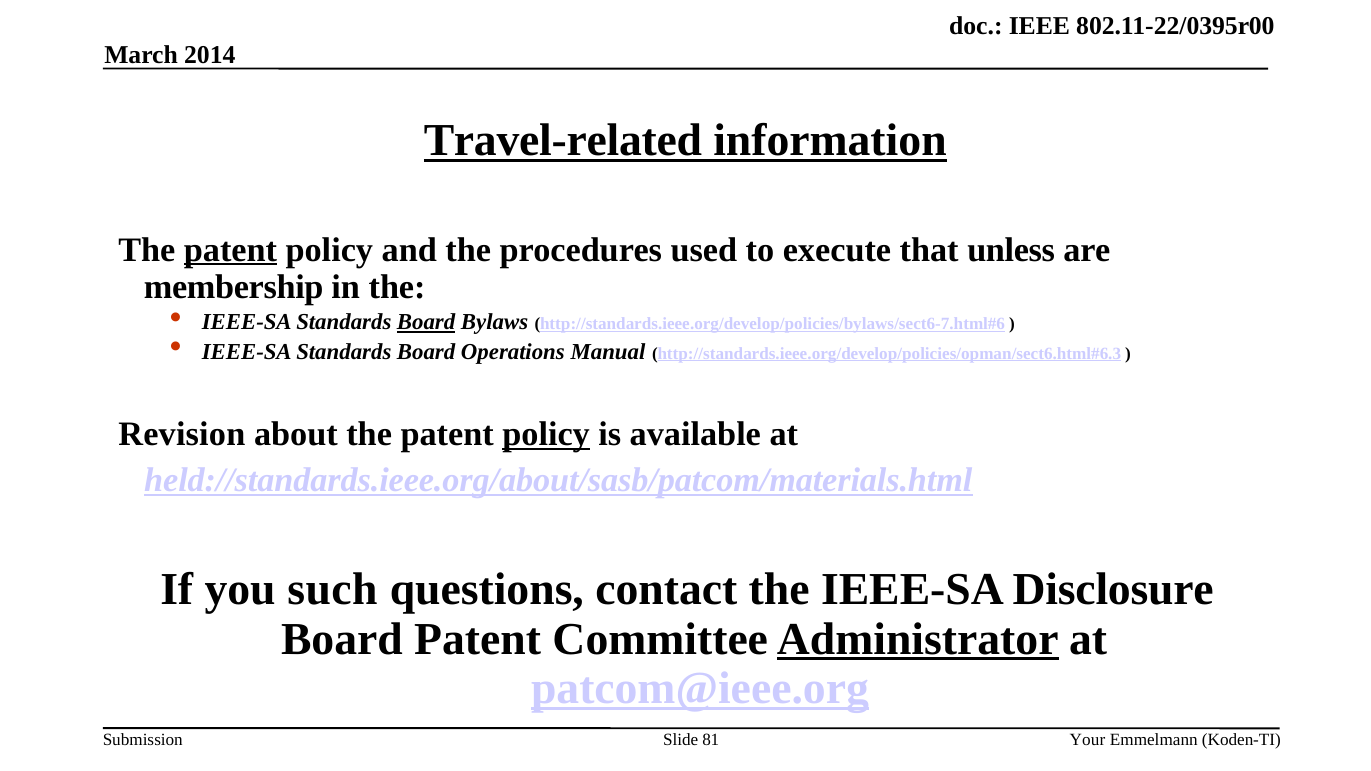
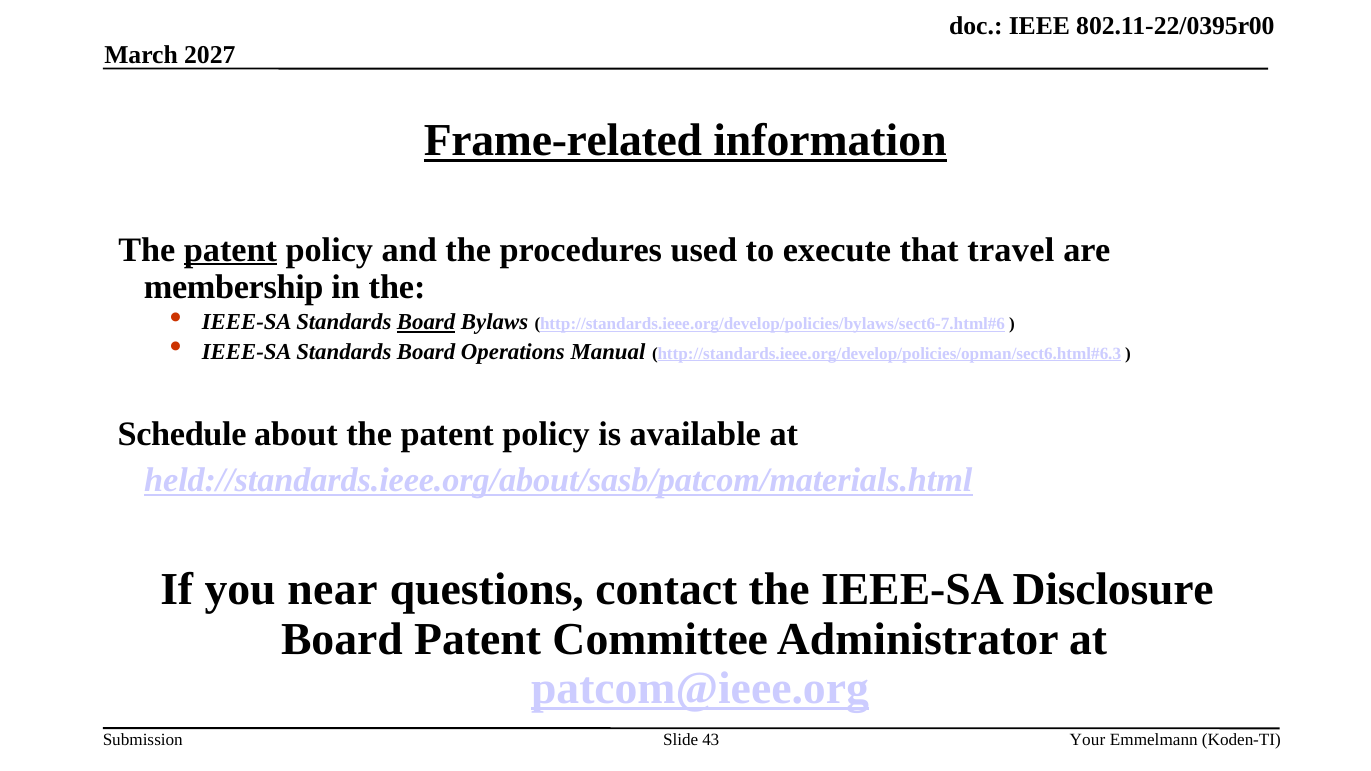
2014: 2014 -> 2027 (210, 55)
Travel-related: Travel-related -> Frame-related (563, 140)
unless: unless -> travel (1011, 250)
Revision: Revision -> Schedule (182, 435)
policy underline: present -> none (546, 435)
such: such -> near (332, 590)
Administrator underline: present -> none (918, 639)
81: 81 -> 43 (711, 740)
